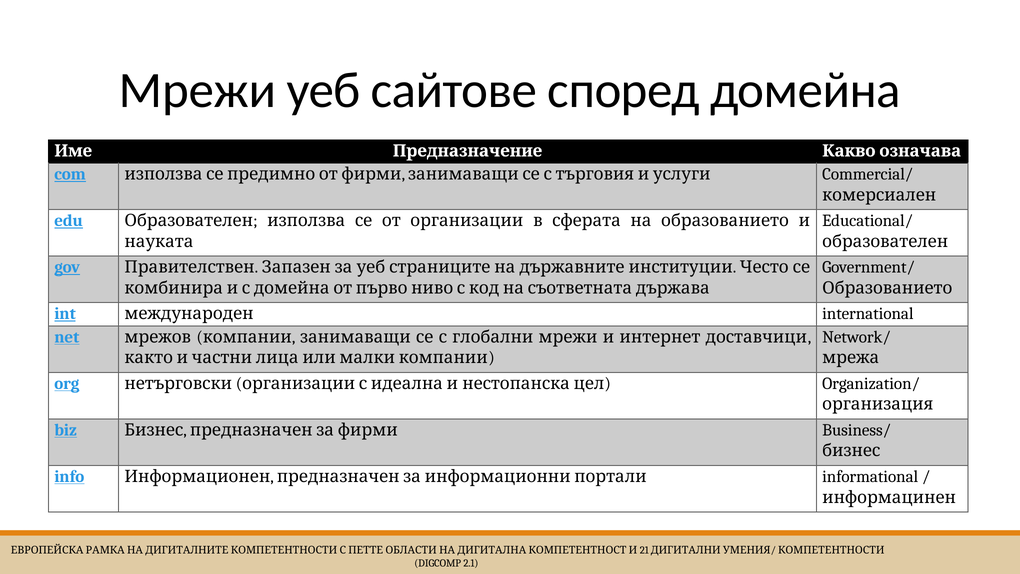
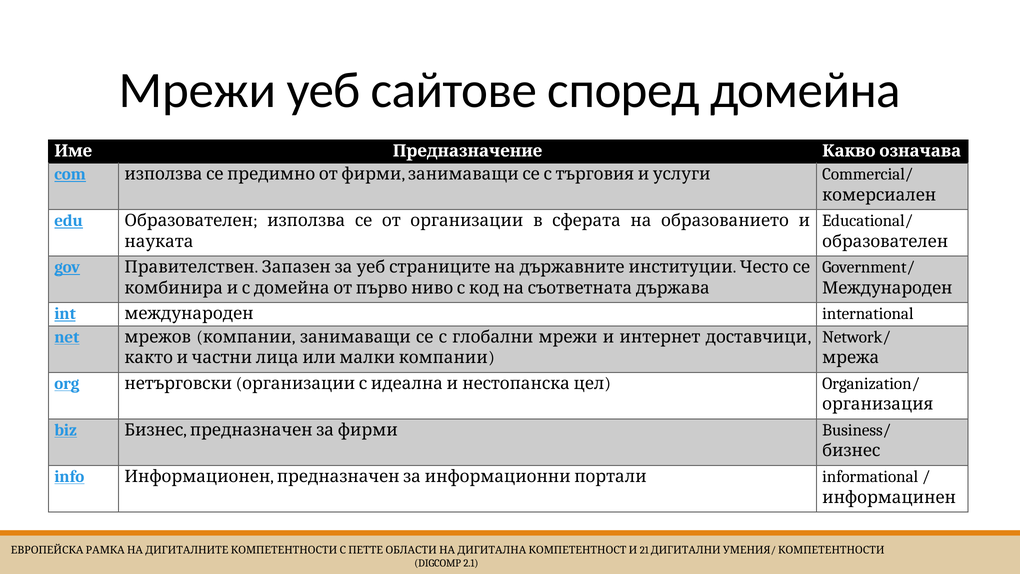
Образованието: Образованието -> Международен (887, 288)
